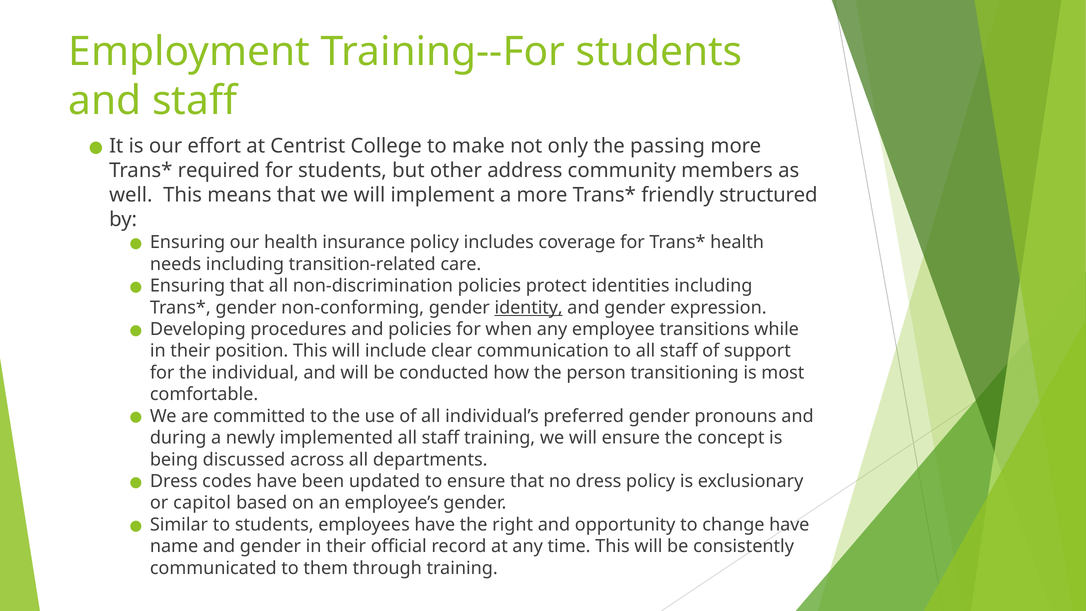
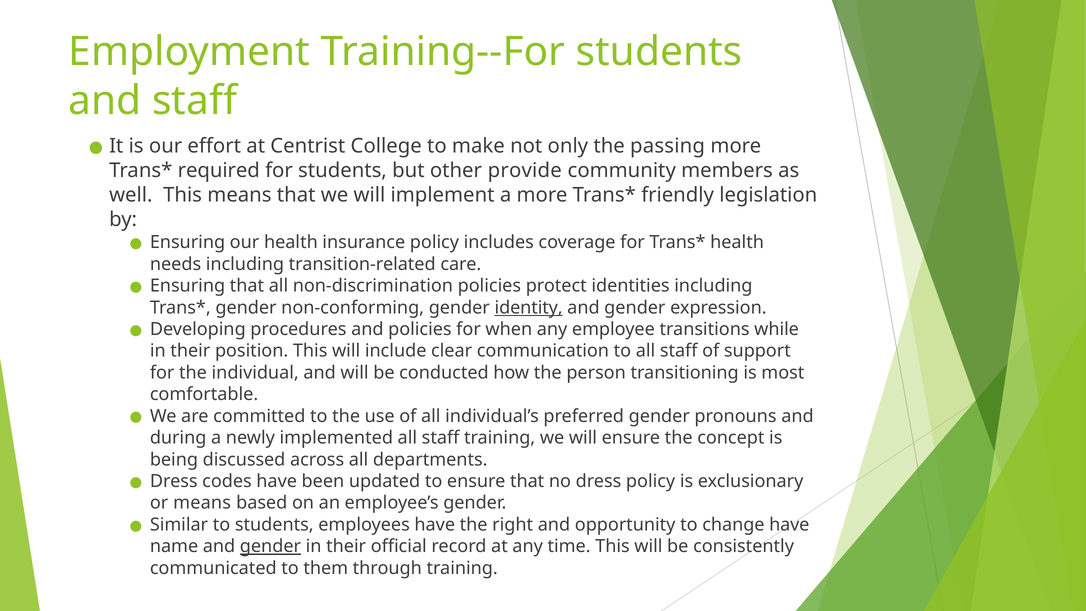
address: address -> provide (525, 171)
structured: structured -> legislation (768, 195)
or capitol: capitol -> means (202, 503)
gender underline: none -> present (270, 546)
